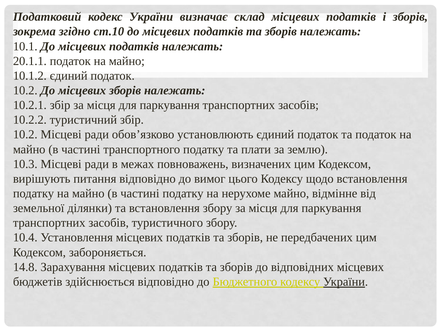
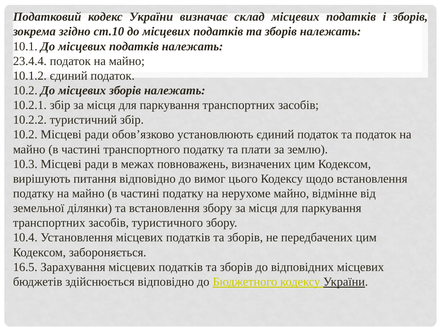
20.1.1: 20.1.1 -> 23.4.4 (30, 61)
14.8: 14.8 -> 16.5 (25, 267)
